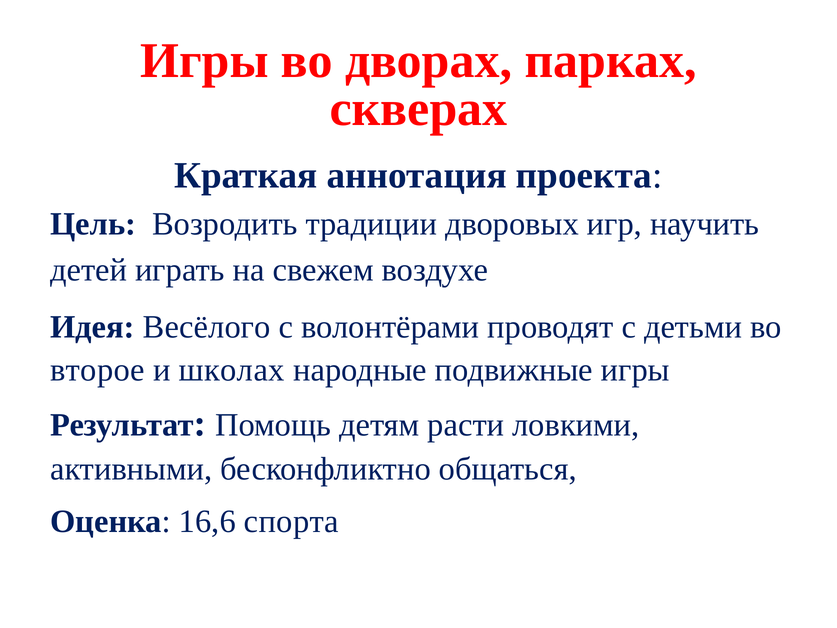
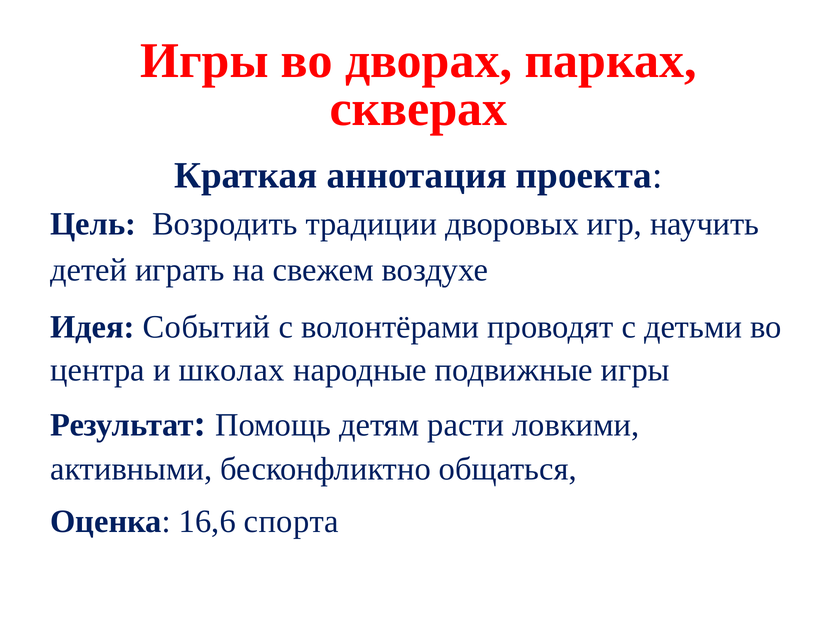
Весёлого: Весёлого -> Событий (207, 327)
второе: второе -> центра (98, 370)
